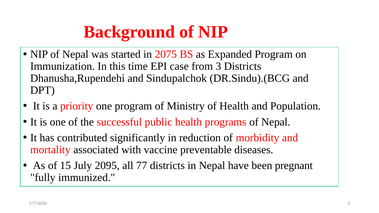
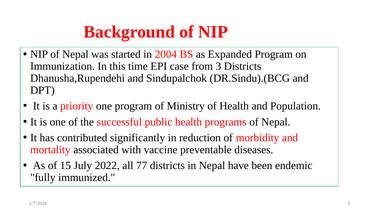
2075: 2075 -> 2004 (166, 54)
2095: 2095 -> 2022 (107, 166)
pregnant: pregnant -> endemic (294, 166)
